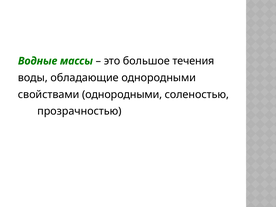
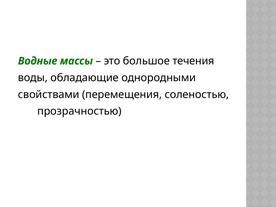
свойствами однородными: однородными -> перемещения (122, 94)
